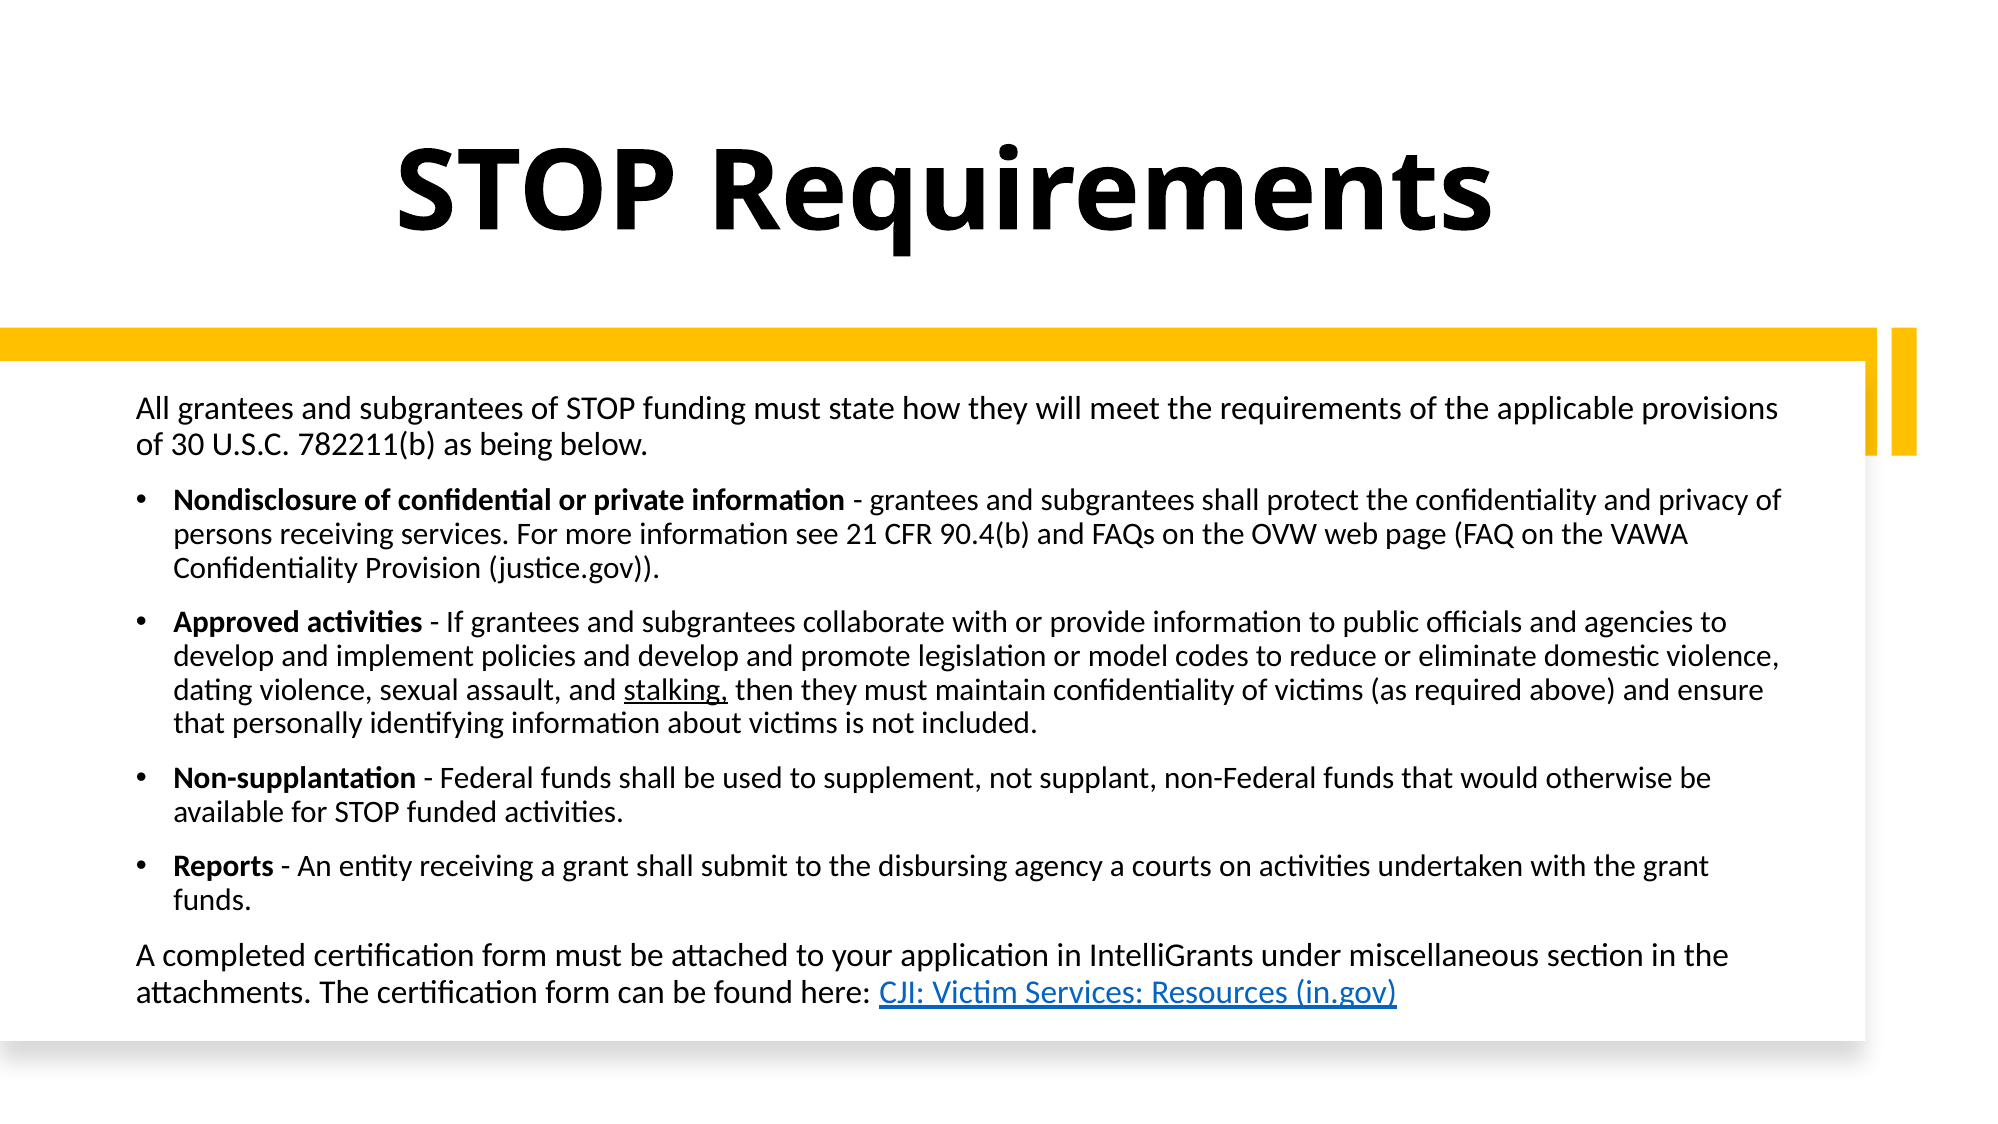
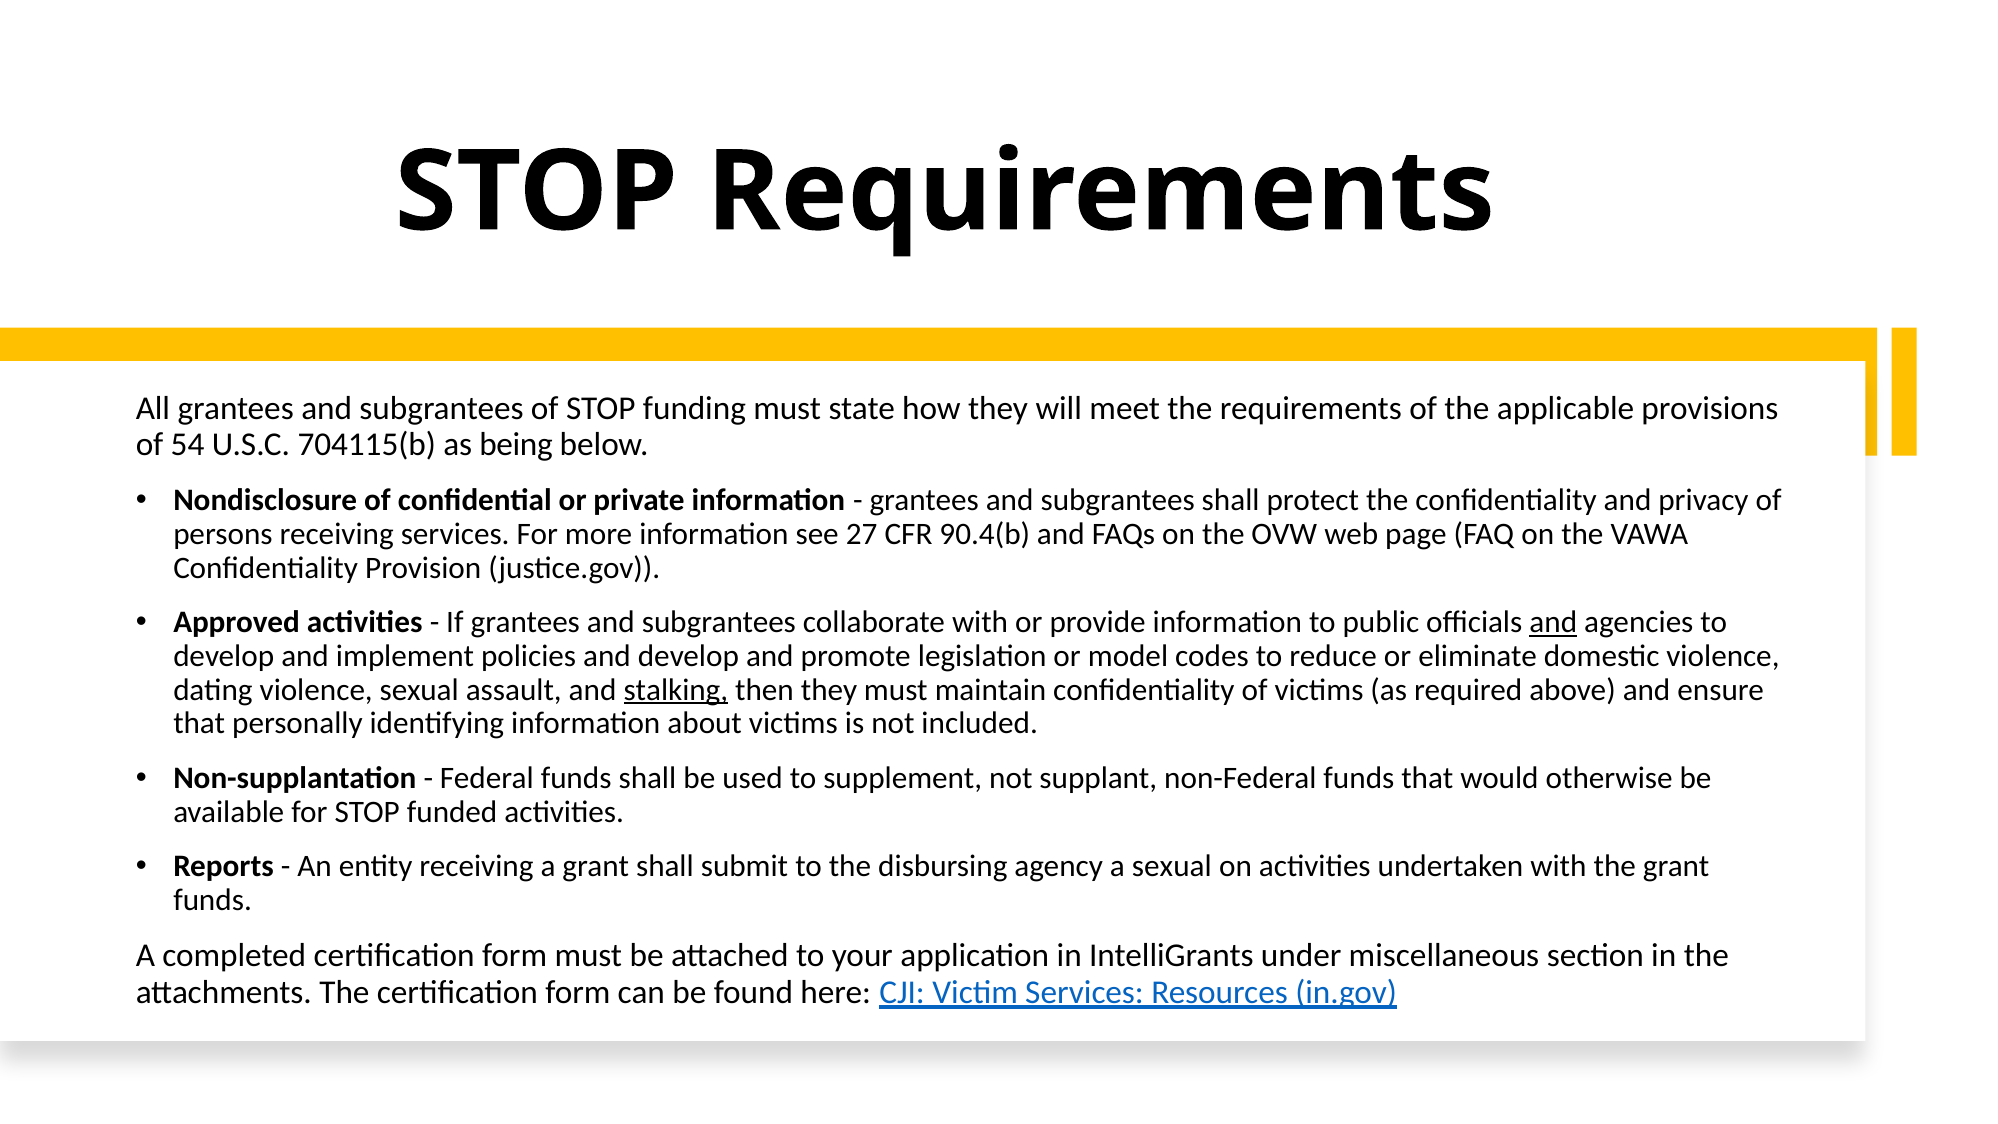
30: 30 -> 54 (188, 445)
782211(b: 782211(b -> 704115(b (367, 445)
21: 21 -> 27 (862, 534)
and underline: none -> present (1553, 622)
a courts: courts -> sexual (1172, 866)
